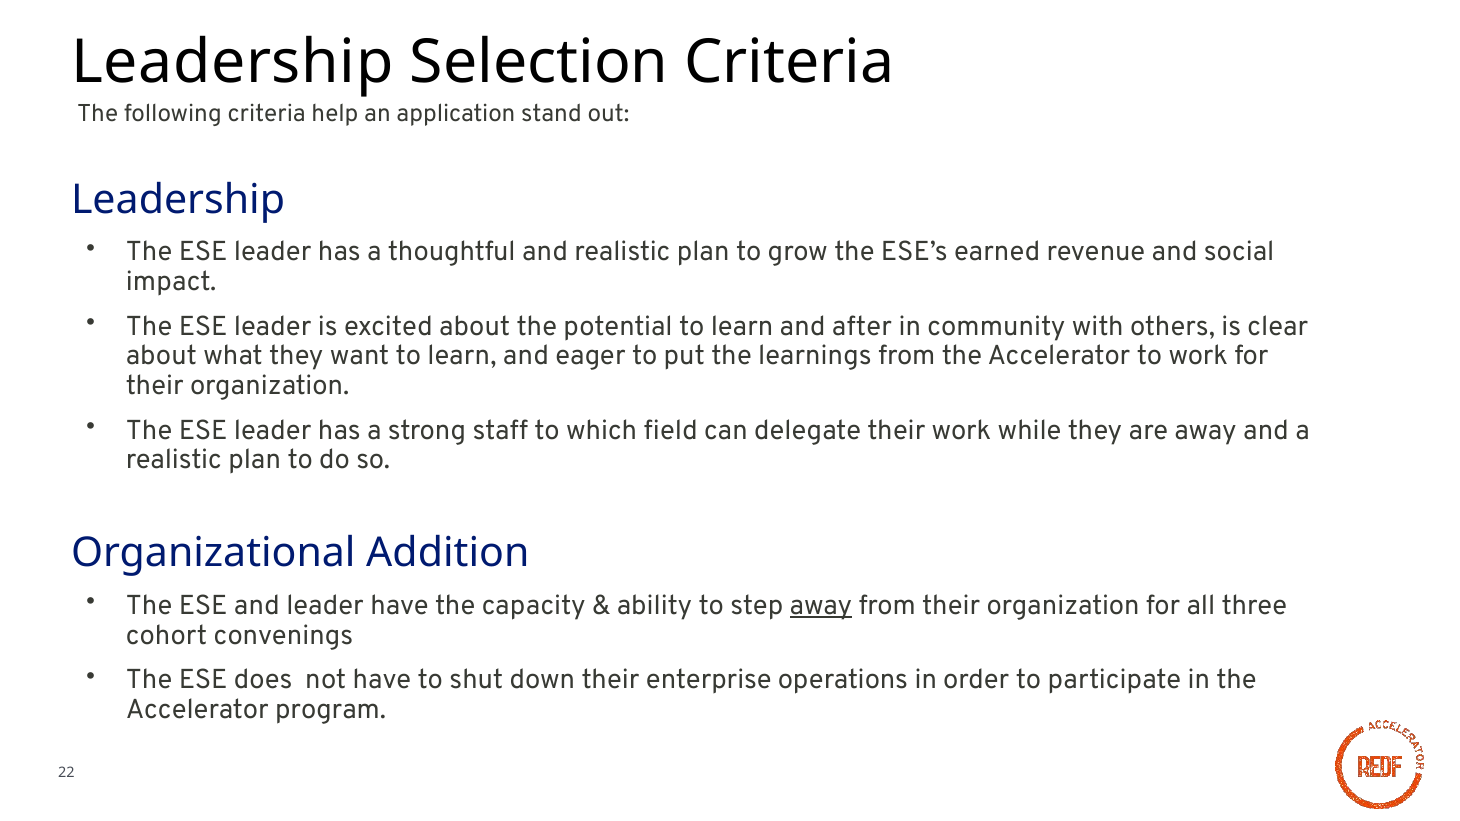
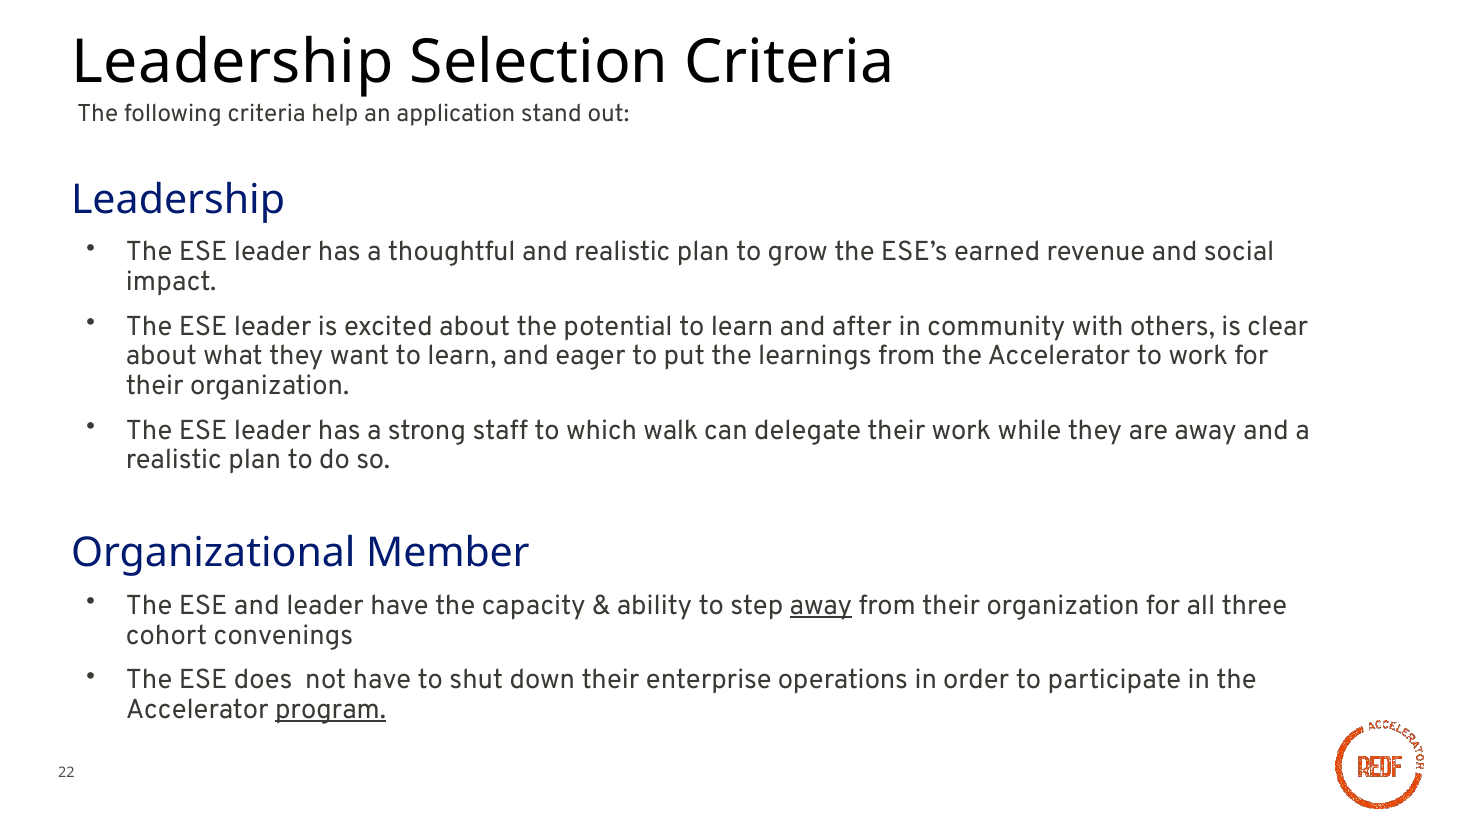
field: field -> walk (671, 430)
Addition: Addition -> Member (448, 553)
program underline: none -> present (331, 710)
